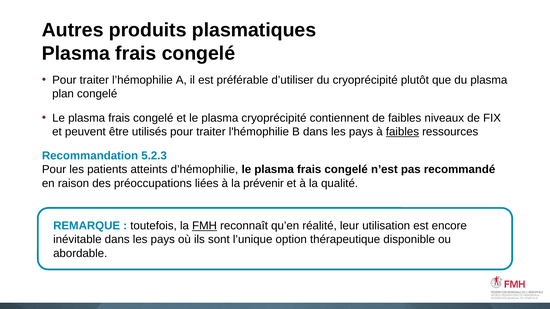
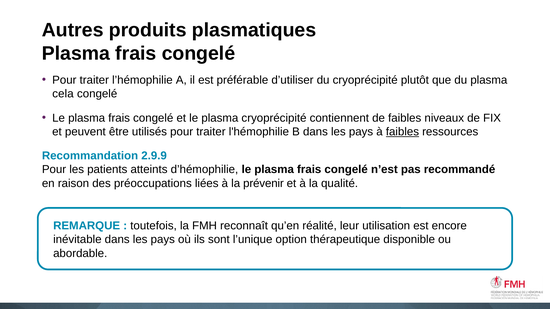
plan: plan -> cela (63, 94)
5.2.3: 5.2.3 -> 2.9.9 (154, 156)
FMH underline: present -> none (205, 226)
